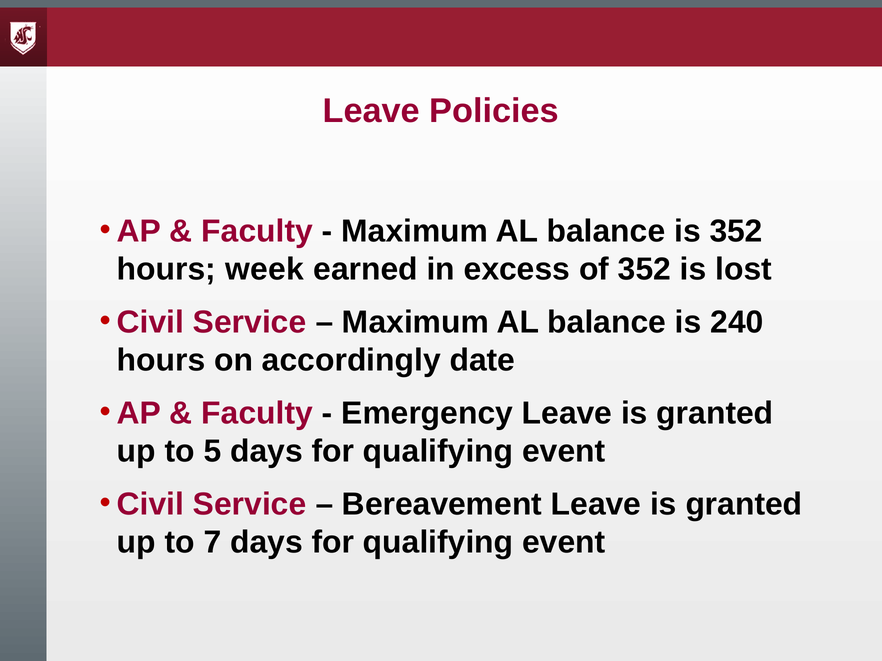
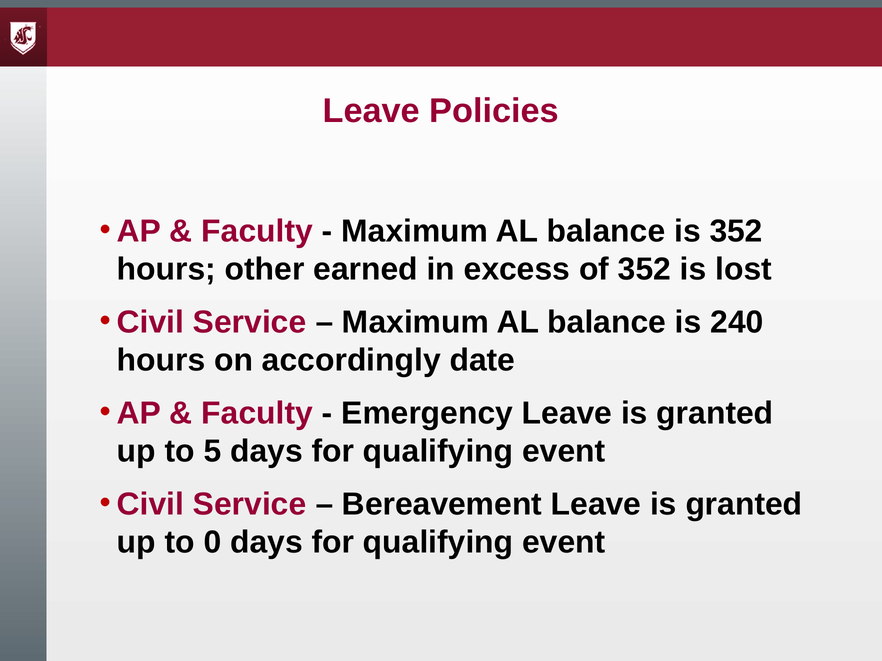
week: week -> other (265, 269)
7: 7 -> 0 (212, 543)
